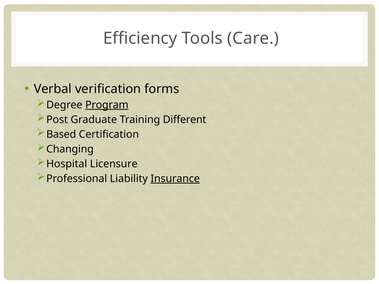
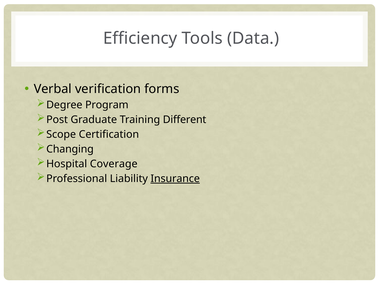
Care: Care -> Data (253, 38)
Program underline: present -> none (107, 105)
Based: Based -> Scope (61, 134)
Licensure: Licensure -> Coverage (114, 164)
